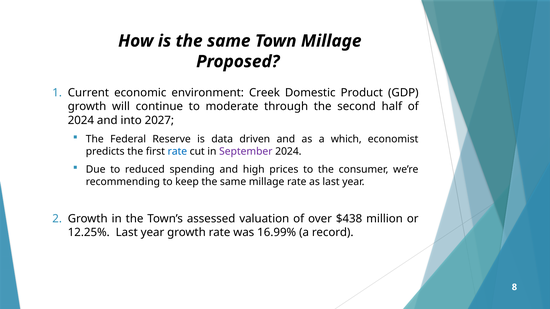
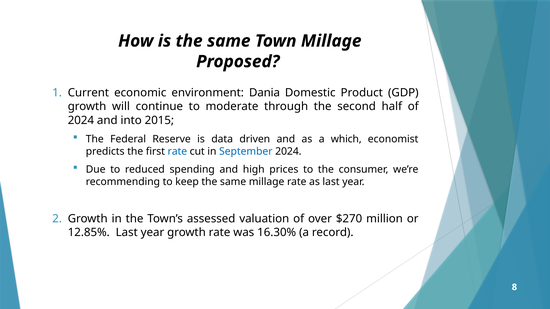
Creek: Creek -> Dania (265, 93)
2027: 2027 -> 2015 (159, 120)
September colour: purple -> blue (246, 152)
$438: $438 -> $270 (349, 219)
12.25%: 12.25% -> 12.85% (89, 233)
16.99%: 16.99% -> 16.30% (277, 233)
